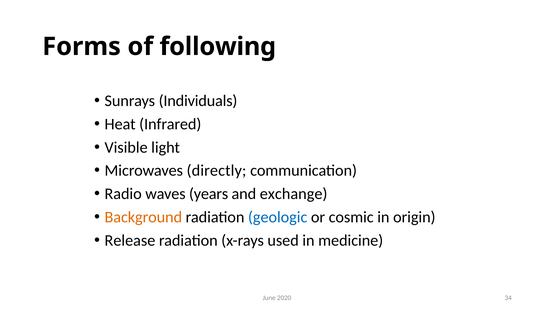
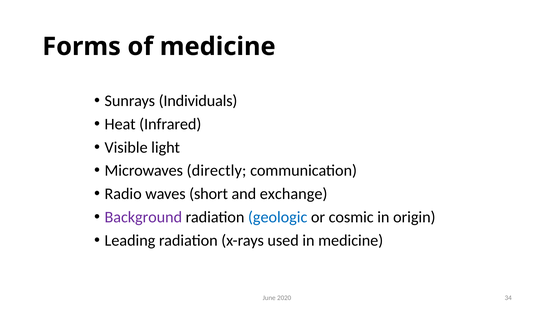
of following: following -> medicine (218, 47)
years: years -> short (209, 194)
Background colour: orange -> purple (143, 217)
Release: Release -> Leading (130, 240)
